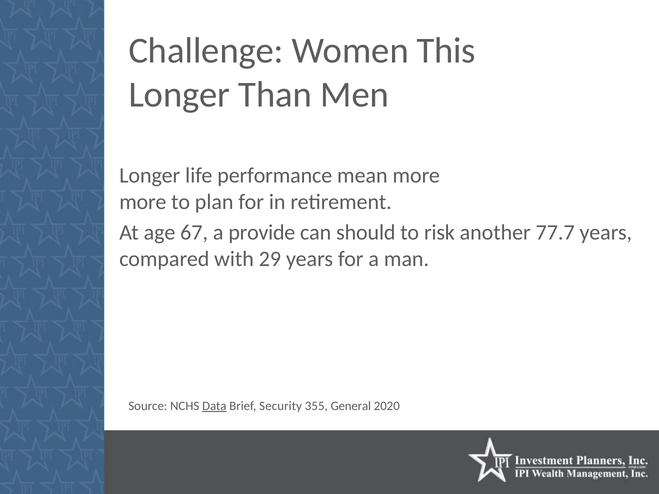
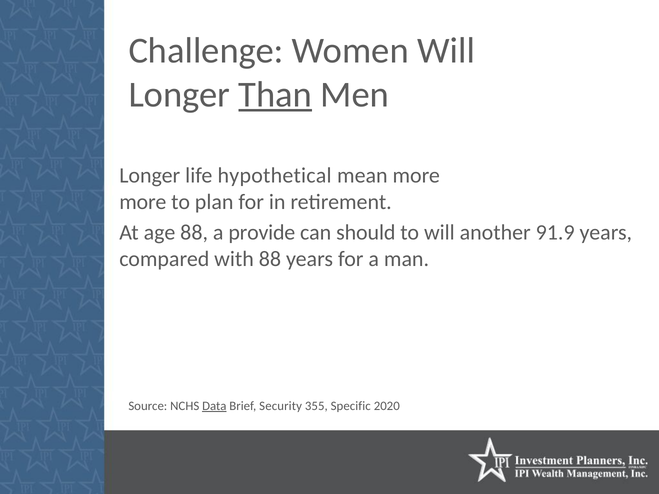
Women This: This -> Will (446, 51)
Than underline: none -> present (275, 95)
performance: performance -> hypothetical (275, 176)
age 67: 67 -> 88 (194, 233)
to risk: risk -> will (439, 233)
77.7: 77.7 -> 91.9 (555, 233)
with 29: 29 -> 88 (270, 259)
General: General -> Specific (351, 406)
